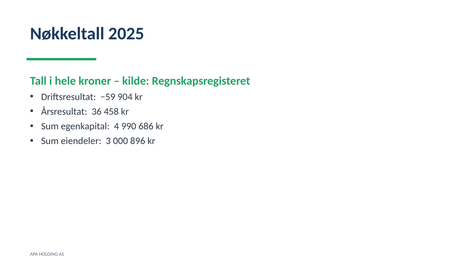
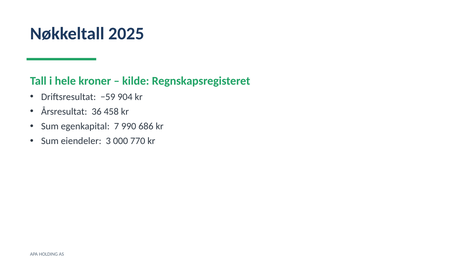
4: 4 -> 7 (117, 127)
896: 896 -> 770 (138, 141)
